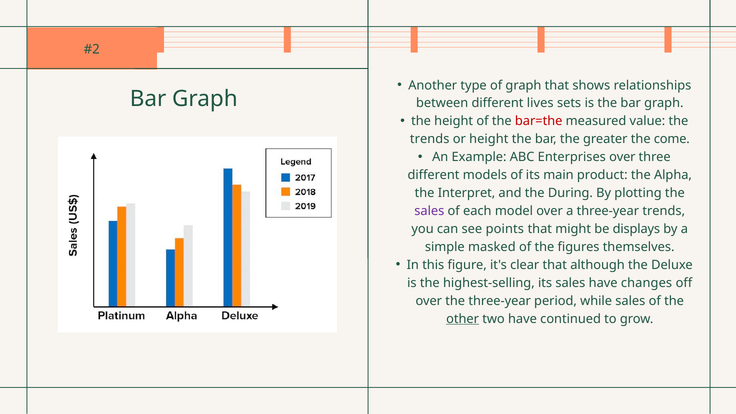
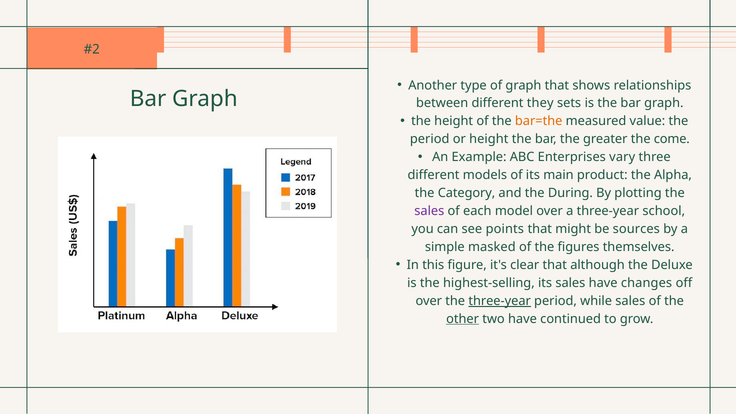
lives: lives -> they (540, 103)
bar=the colour: red -> orange (539, 121)
trends: trends -> period (430, 139)
Enterprises over: over -> vary (622, 157)
Interpret: Interpret -> Category (467, 193)
three-year trends: trends -> school (664, 211)
displays: displays -> sources (636, 229)
three-year underline: none -> present (500, 301)
